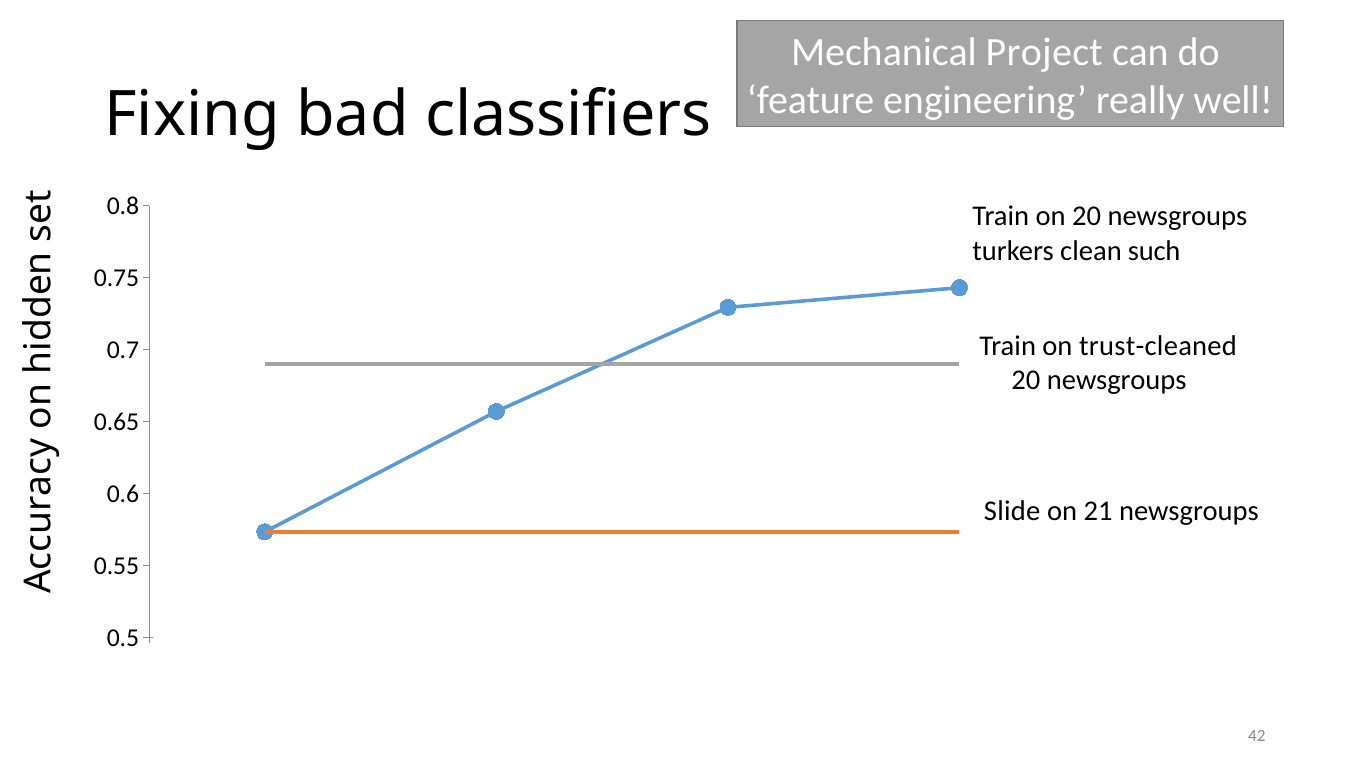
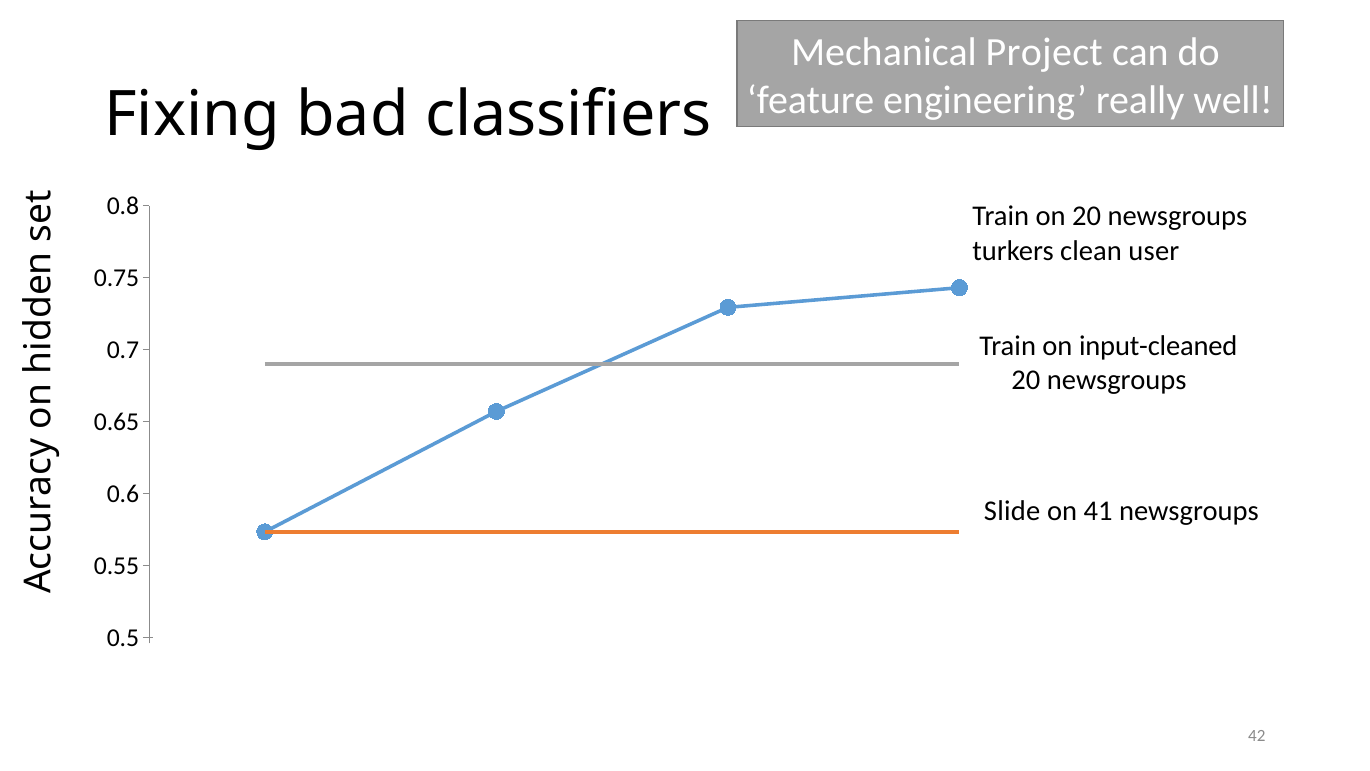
clean such: such -> user (1154, 251)
trust-cleaned: trust-cleaned -> input-cleaned (1158, 346)
21: 21 -> 41 (1098, 511)
